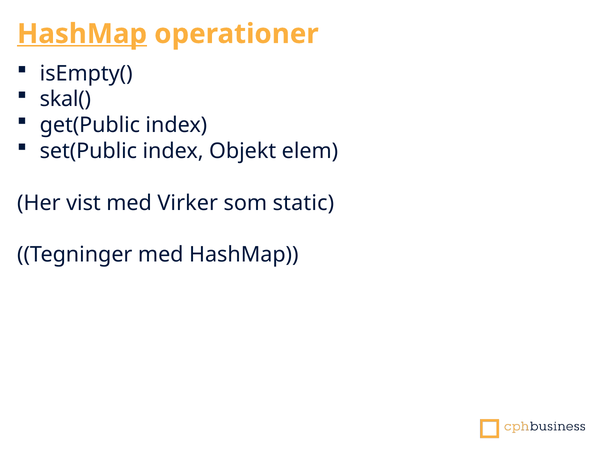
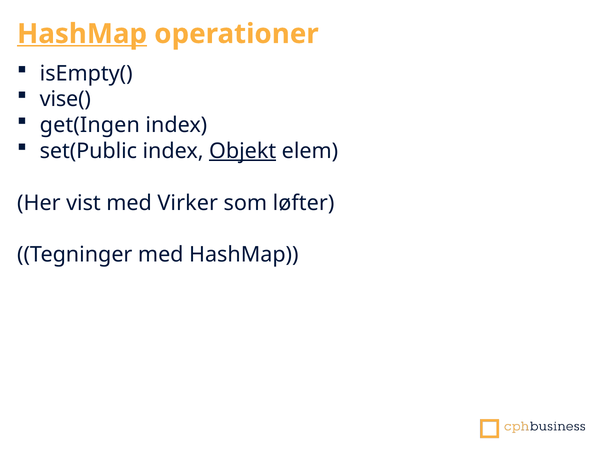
skal(: skal( -> vise( (65, 99)
get(Public: get(Public -> get(Ingen (90, 125)
Objekt underline: none -> present (243, 151)
static: static -> løfter (304, 203)
